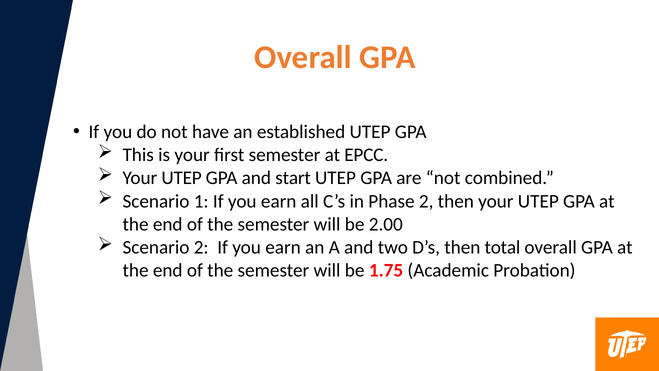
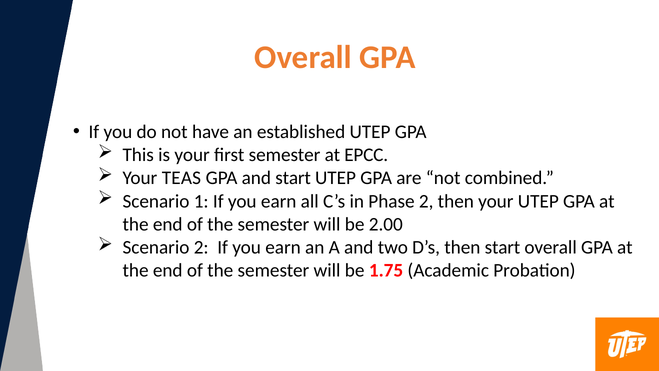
UTEP: UTEP -> TEAS (181, 178)
then total: total -> start (502, 247)
